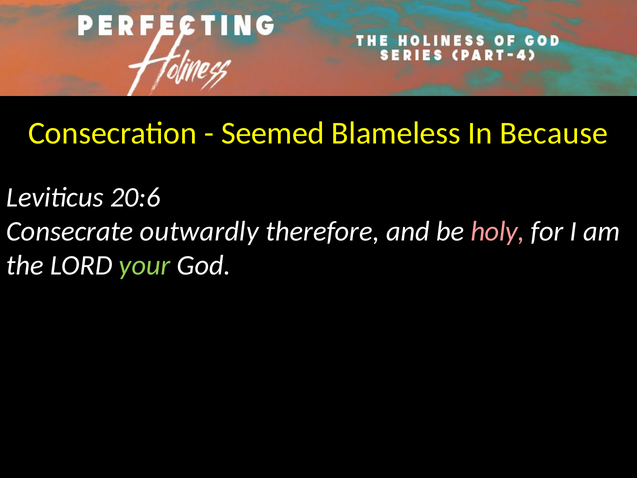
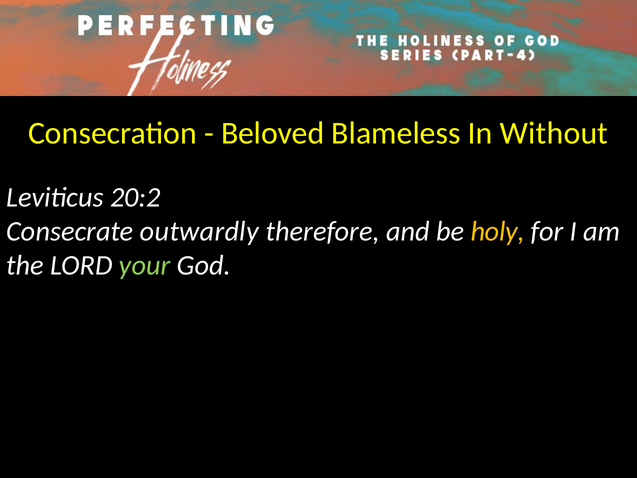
Seemed: Seemed -> Beloved (273, 133)
Because: Because -> Without (554, 133)
20:6: 20:6 -> 20:2 (135, 197)
holy colour: pink -> yellow (498, 231)
